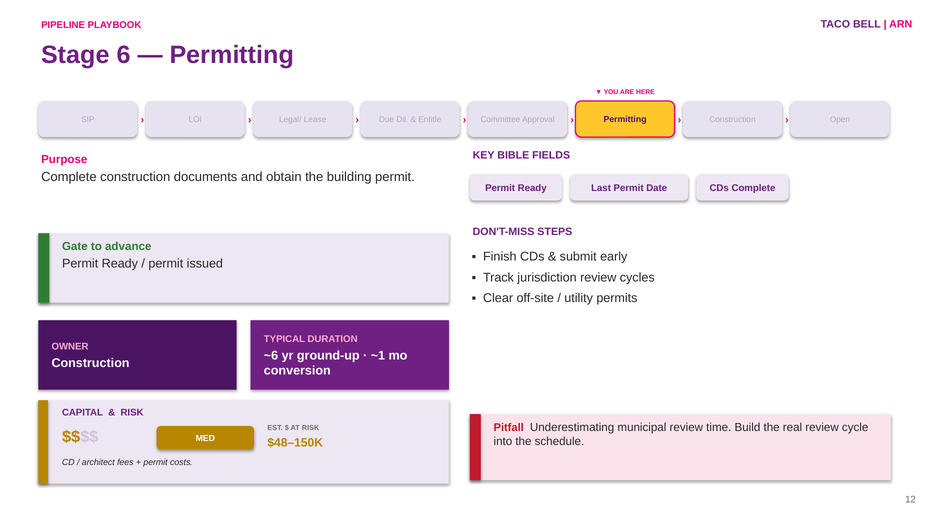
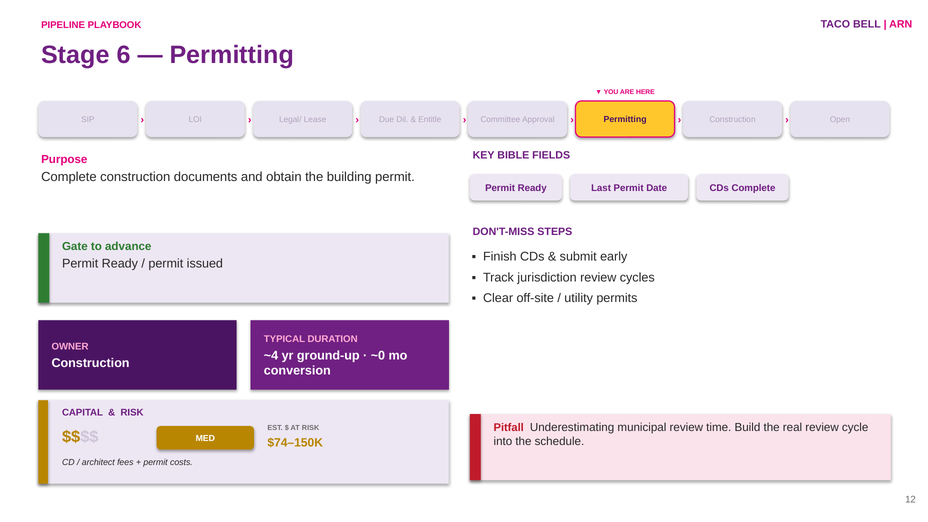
~6: ~6 -> ~4 (271, 356)
~1: ~1 -> ~0 (378, 356)
$48–150K: $48–150K -> $74–150K (295, 443)
